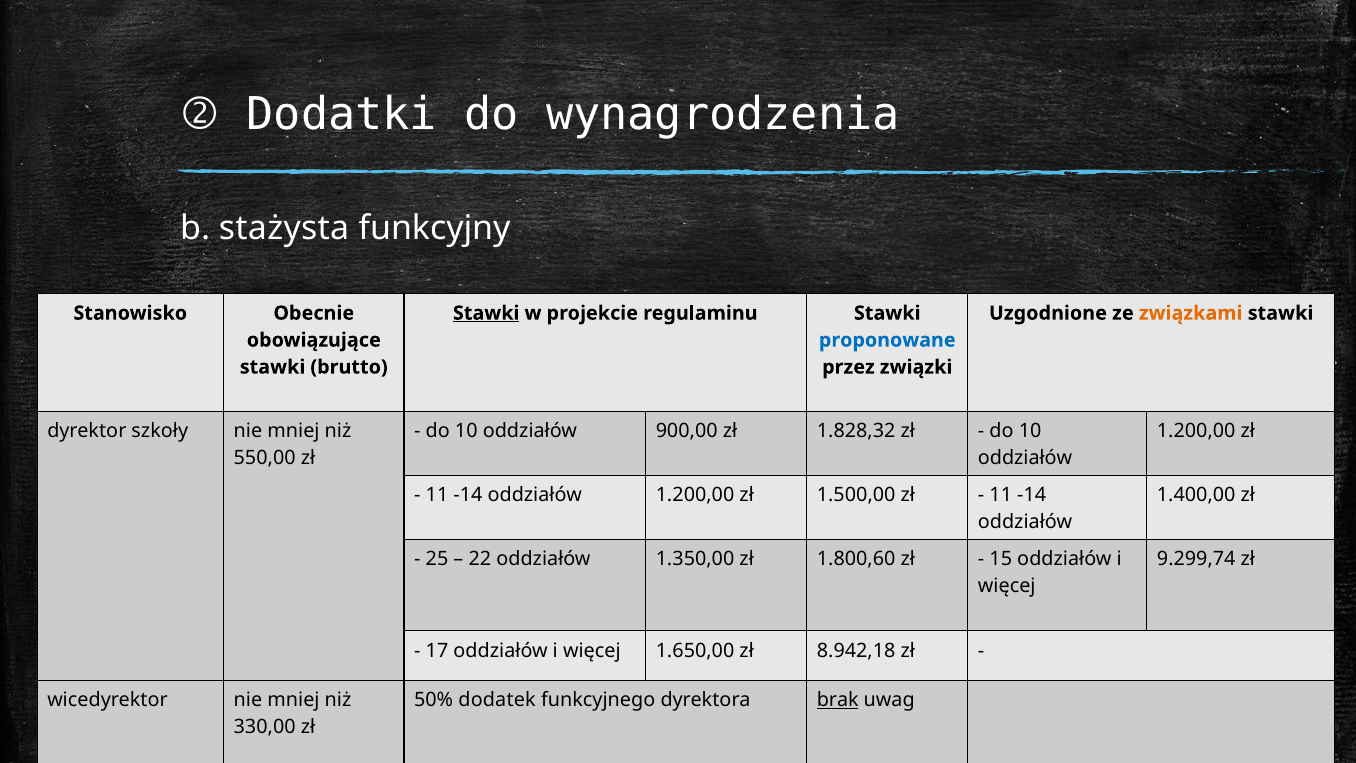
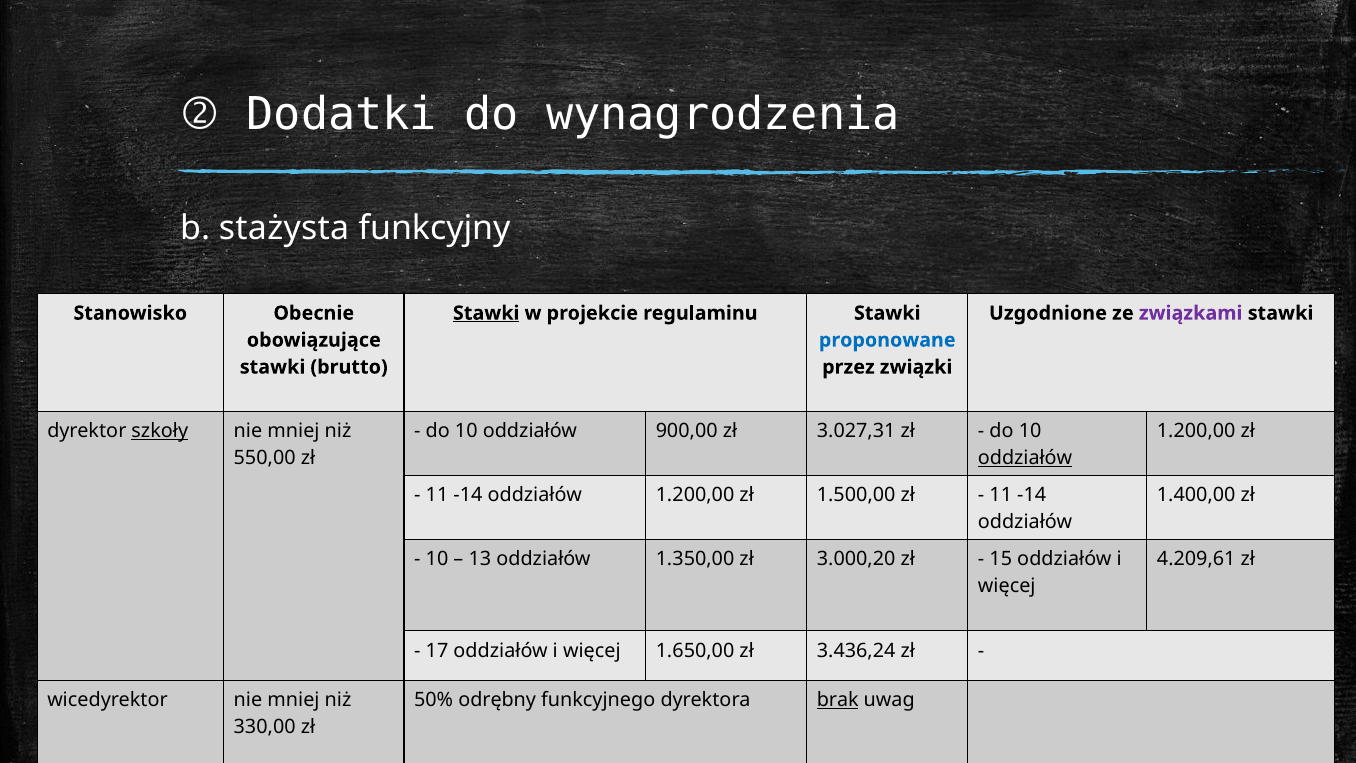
związkami colour: orange -> purple (1191, 313)
szkoły underline: none -> present (160, 431)
1.828,32: 1.828,32 -> 3.027,31 (856, 431)
oddziałów underline: none -> present (1025, 458)
25: 25 -> 10 (437, 559)
22: 22 -> 13 (480, 559)
1.800,60: 1.800,60 -> 3.000,20 (856, 559)
9.299,74: 9.299,74 -> 4.209,61 (1196, 559)
8.942,18: 8.942,18 -> 3.436,24 (856, 650)
dodatek: dodatek -> odrębny (497, 700)
